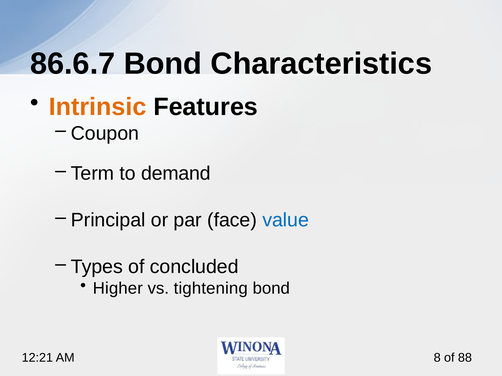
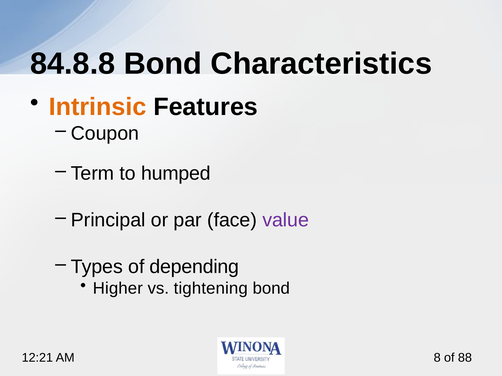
86.6.7: 86.6.7 -> 84.8.8 (73, 64)
demand: demand -> humped (176, 174)
value colour: blue -> purple (286, 220)
concluded: concluded -> depending (194, 267)
